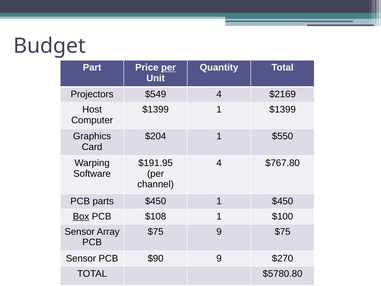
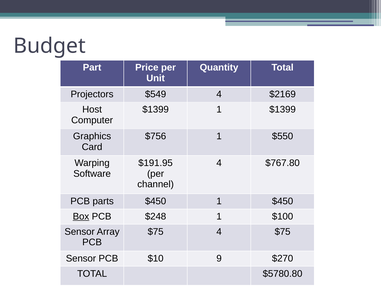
per underline: present -> none (168, 68)
$204: $204 -> $756 (156, 136)
$108: $108 -> $248 (156, 216)
$75 9: 9 -> 4 (219, 231)
$90: $90 -> $10 (156, 258)
